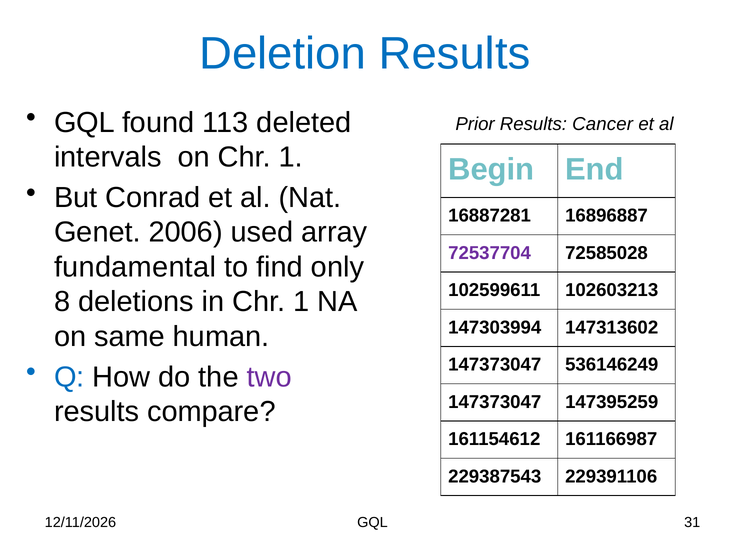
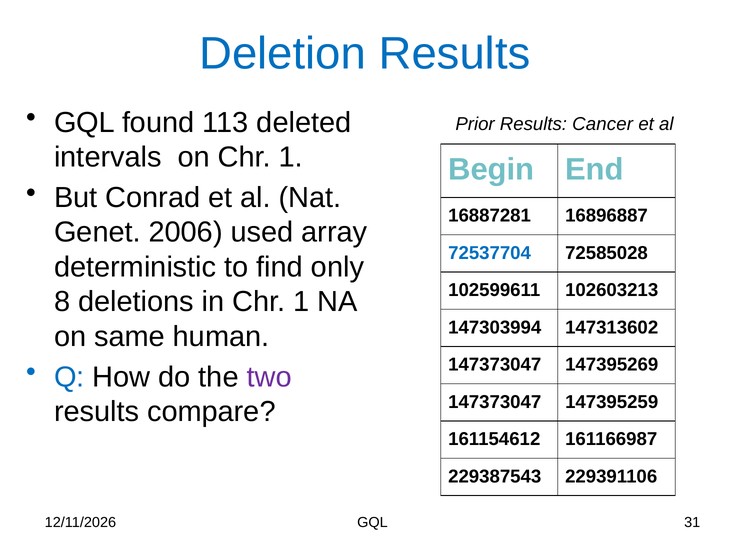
72537704 colour: purple -> blue (490, 253)
fundamental: fundamental -> deterministic (135, 267)
536146249: 536146249 -> 147395269 (612, 365)
